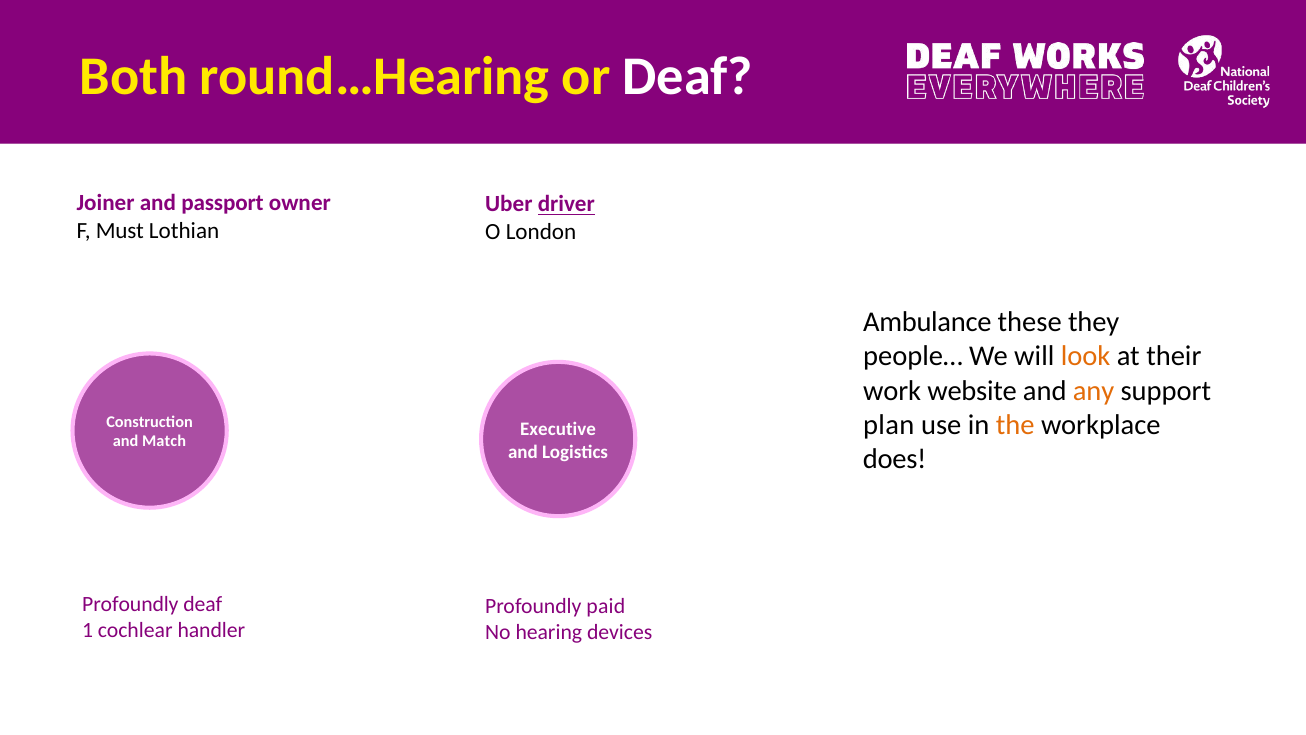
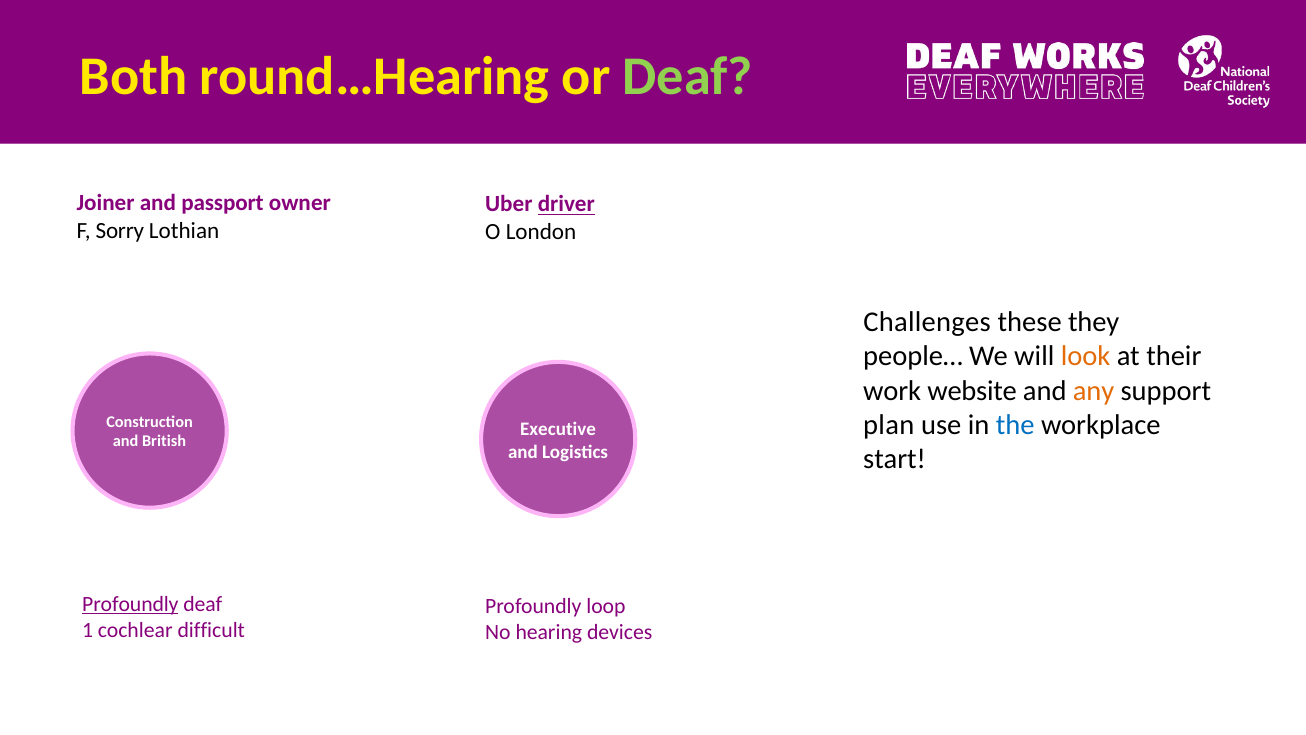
Deaf colour: white -> light green (688, 77)
Must: Must -> Sorry (120, 230)
Ambulance: Ambulance -> Challenges (927, 322)
the colour: orange -> blue (1015, 425)
Match: Match -> British (164, 441)
does: does -> start (895, 459)
Profoundly underline: none -> present (130, 604)
paid: paid -> loop (606, 606)
handler: handler -> difficult (211, 630)
